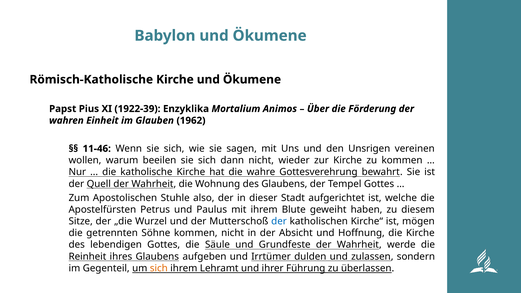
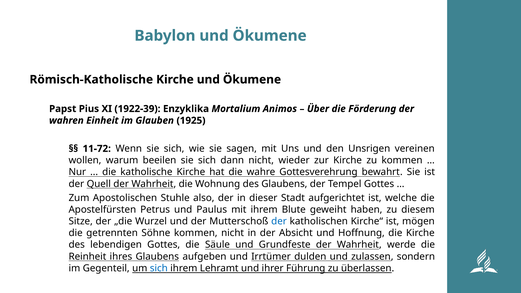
1962: 1962 -> 1925 (191, 121)
11-46: 11-46 -> 11-72 (97, 149)
sich colour: orange -> blue (159, 268)
